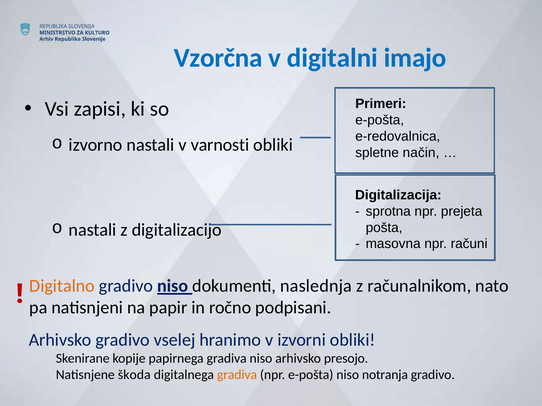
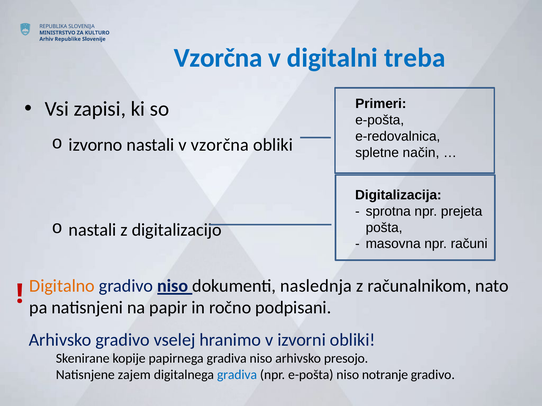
imajo: imajo -> treba (415, 58)
v varnosti: varnosti -> vzorčna (220, 145)
škoda: škoda -> zajem (134, 375)
gradiva colour: orange -> blue (237, 375)
notranja: notranja -> notranje (385, 375)
